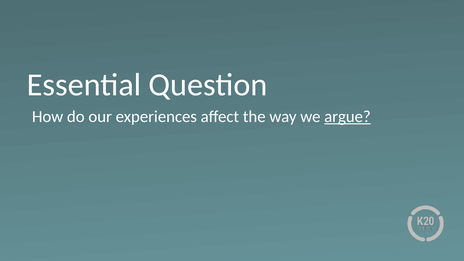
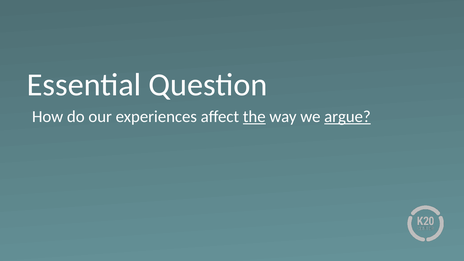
the underline: none -> present (254, 117)
